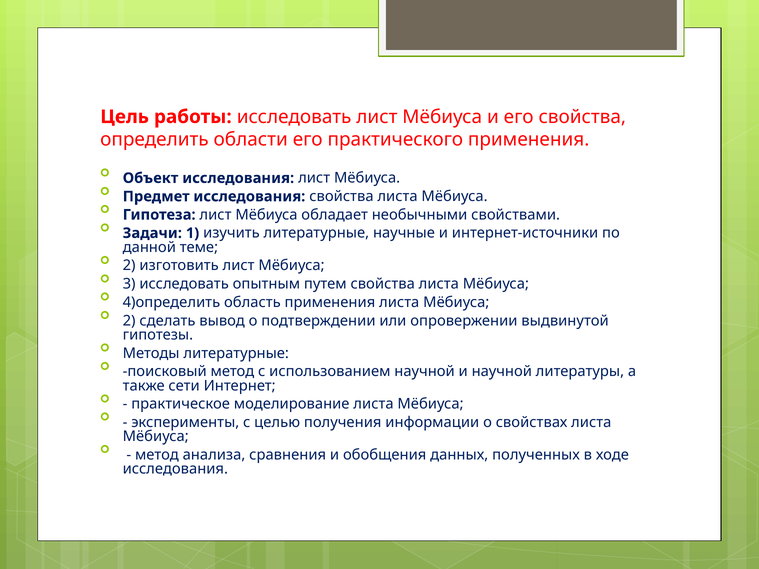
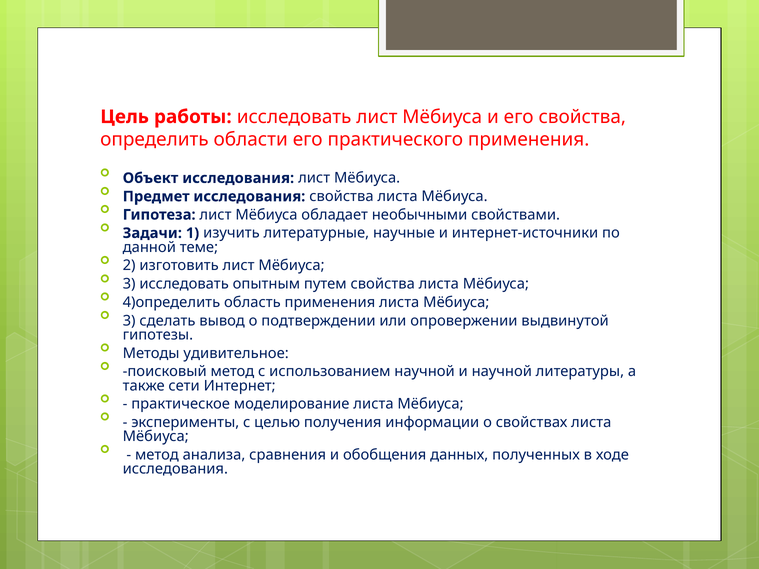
2: 2 -> 3 (129, 321)
Методы литературные: литературные -> удивительное (236, 353)
